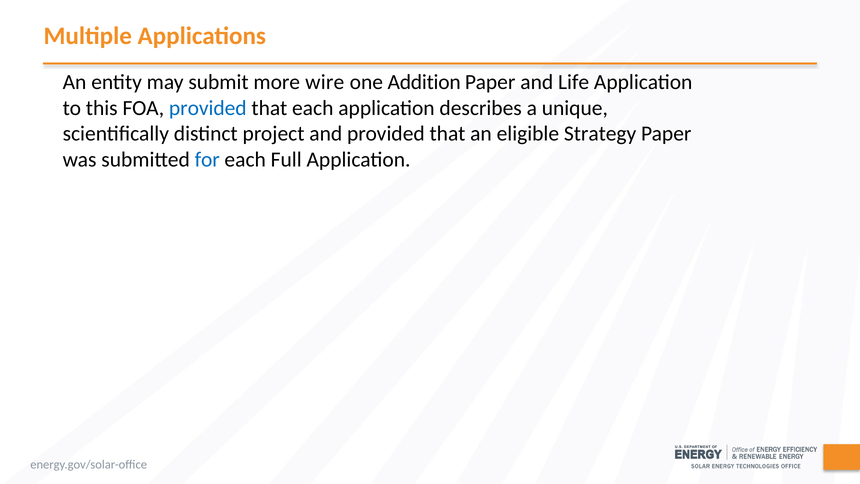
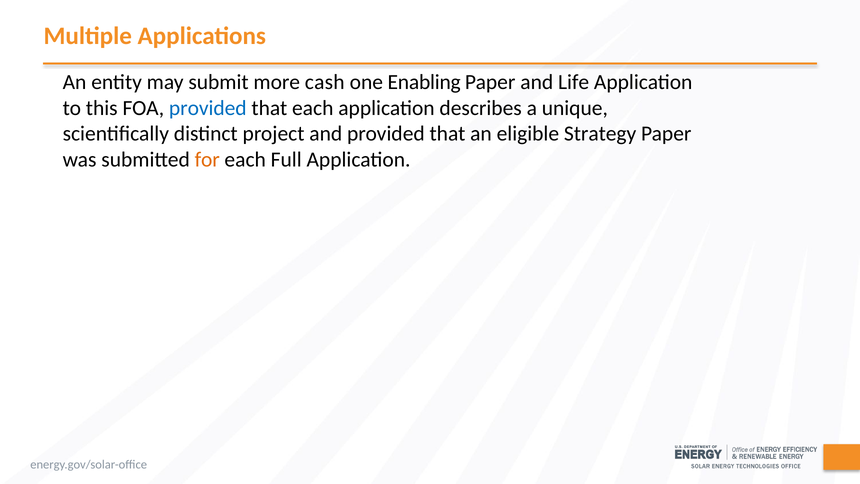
wire: wire -> cash (325, 82)
Addition: Addition -> Enabling (424, 82)
for colour: blue -> orange (207, 160)
